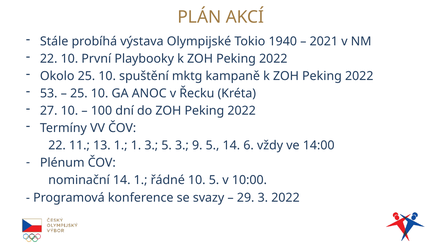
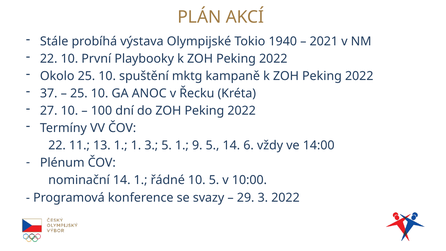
53: 53 -> 37 (49, 93)
5 3: 3 -> 1 (182, 145)
